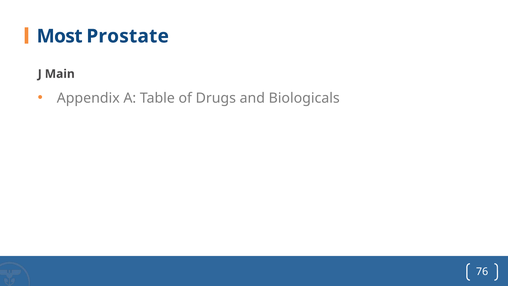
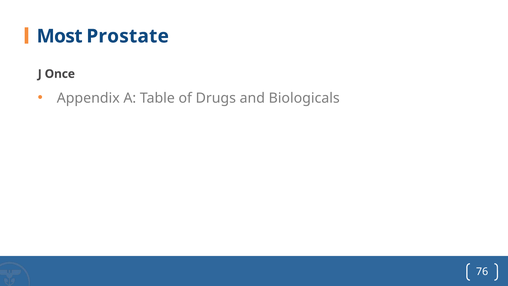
Main: Main -> Once (60, 74)
